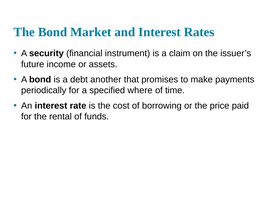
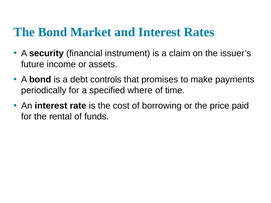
another: another -> controls (106, 80)
